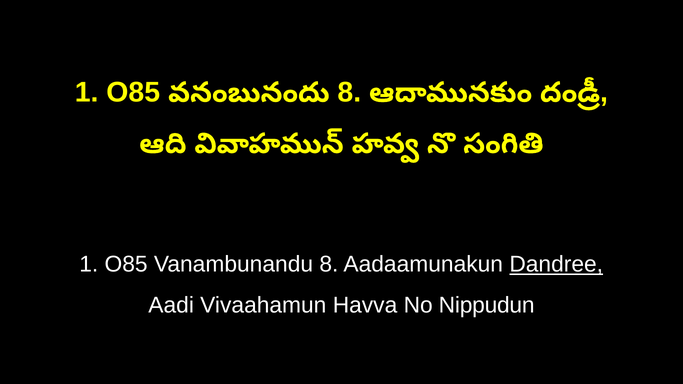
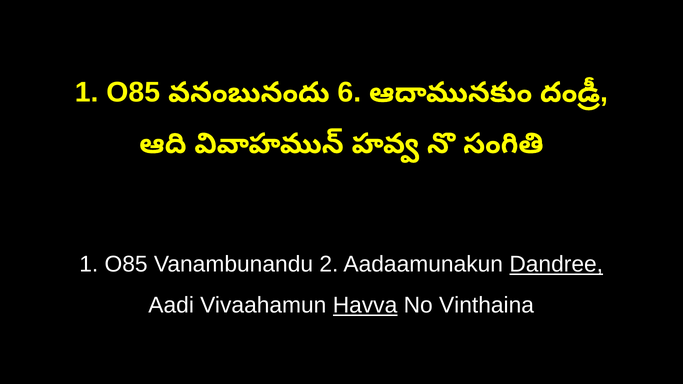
8: 8 -> 6 (349, 92)
Vanambunandu 8: 8 -> 2 (329, 265)
Havva underline: none -> present (365, 306)
Nippudun: Nippudun -> Vinthaina (487, 306)
